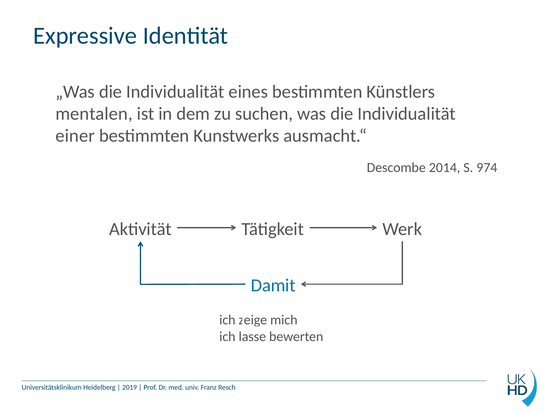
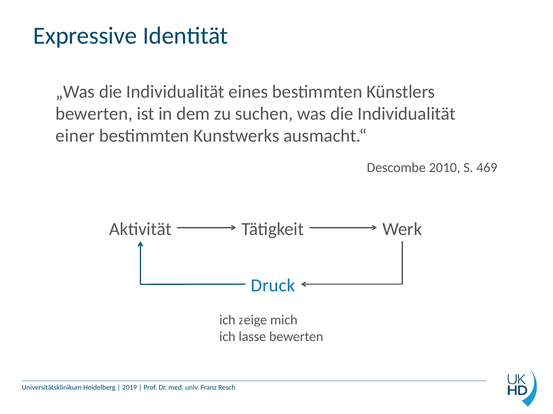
mentalen: mentalen -> bewerten (94, 114)
2014: 2014 -> 2010 (445, 168)
974: 974 -> 469 (487, 168)
Damit: Damit -> Druck (273, 286)
